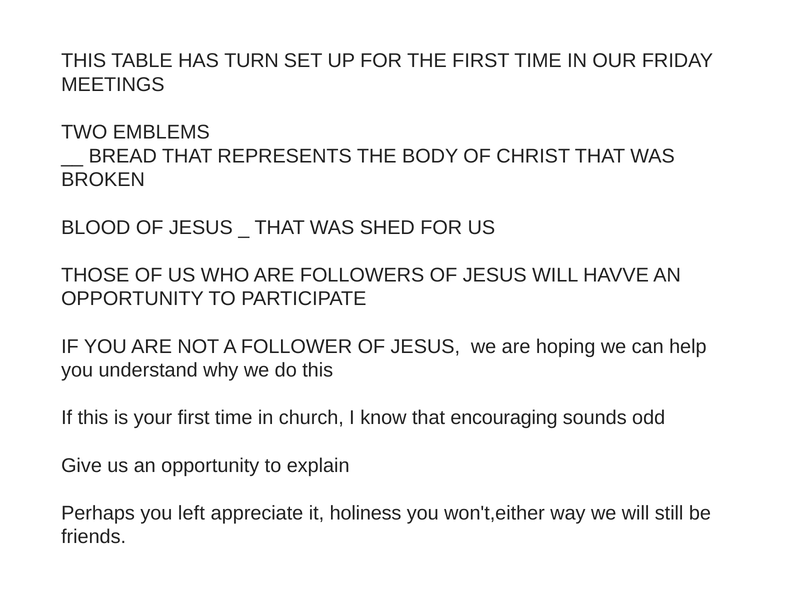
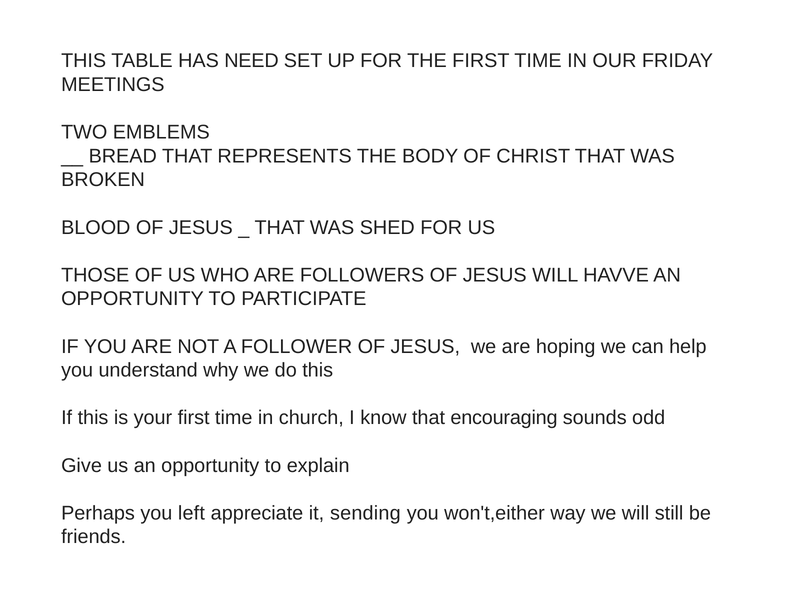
TURN: TURN -> NEED (251, 61)
holiness: holiness -> sending (365, 513)
